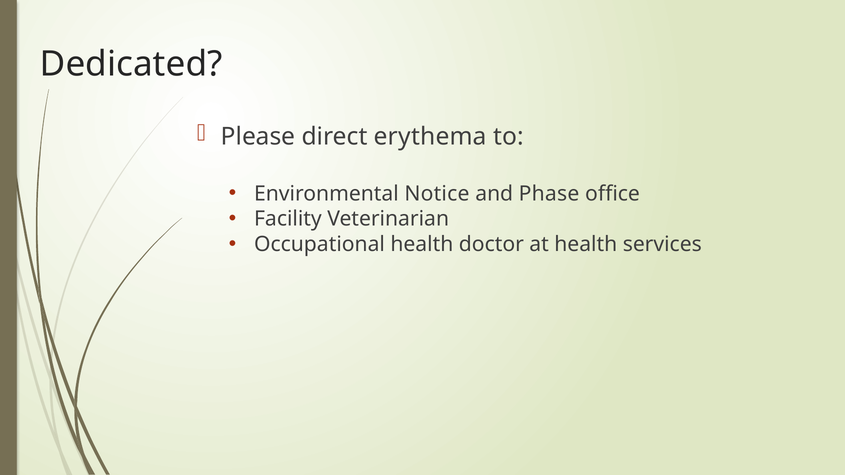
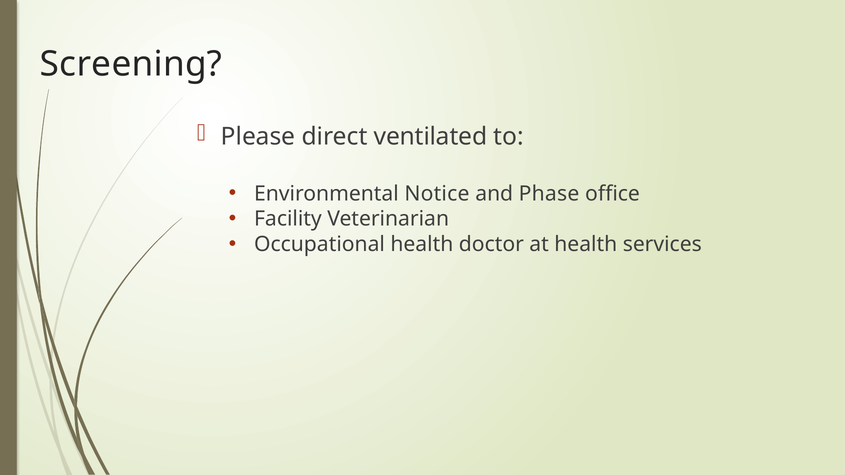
Dedicated: Dedicated -> Screening (131, 64)
erythema: erythema -> ventilated (430, 137)
